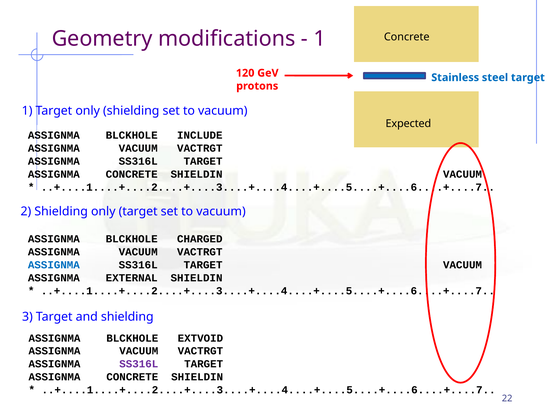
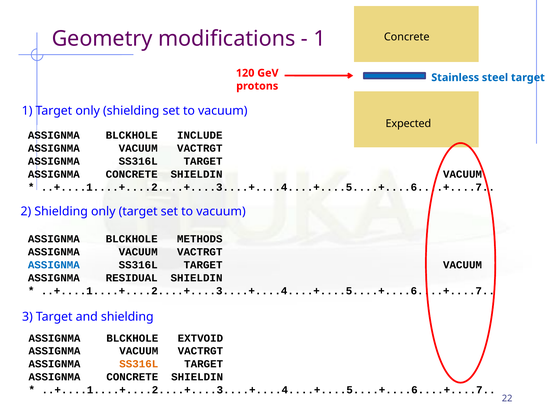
CHARGED: CHARGED -> METHODS (200, 238)
EXTERNAL: EXTERNAL -> RESIDUAL (132, 277)
SS316L colour: purple -> orange (139, 363)
